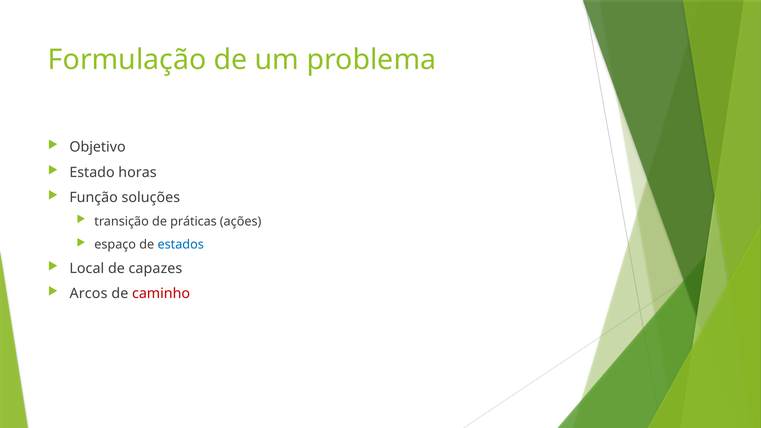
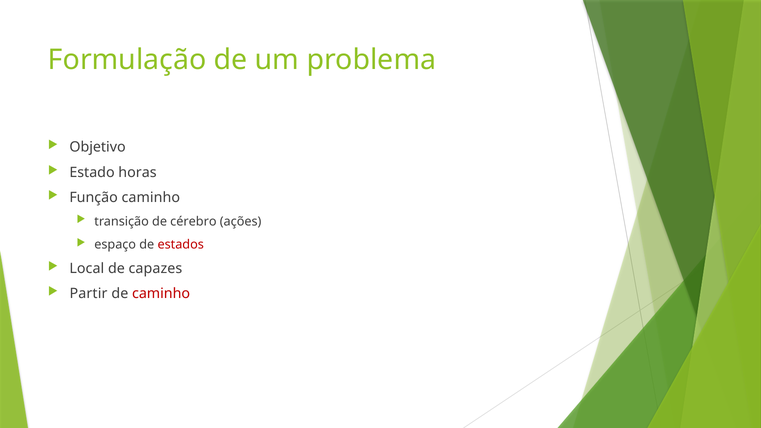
Função soluções: soluções -> caminho (151, 197)
práticas: práticas -> cérebro (193, 221)
estados colour: blue -> red (181, 245)
Arcos: Arcos -> Partir (89, 294)
